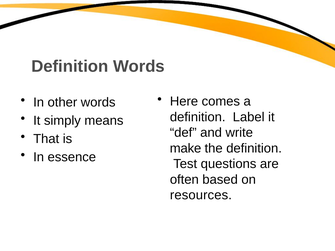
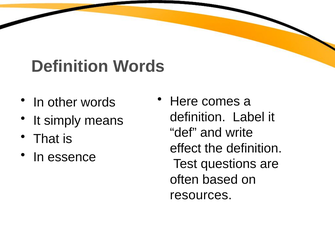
make: make -> effect (186, 148)
